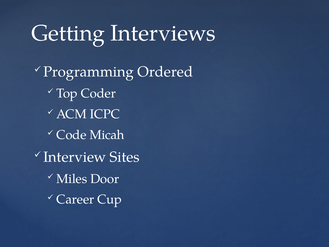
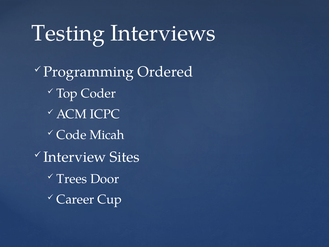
Getting: Getting -> Testing (68, 33)
Miles: Miles -> Trees (72, 179)
